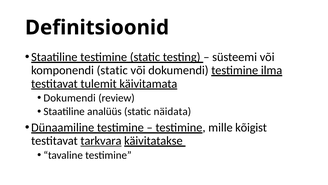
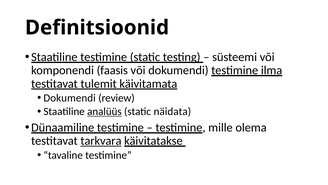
komponendi static: static -> faasis (112, 70)
analüüs underline: none -> present (104, 111)
kõigist: kõigist -> olema (251, 127)
